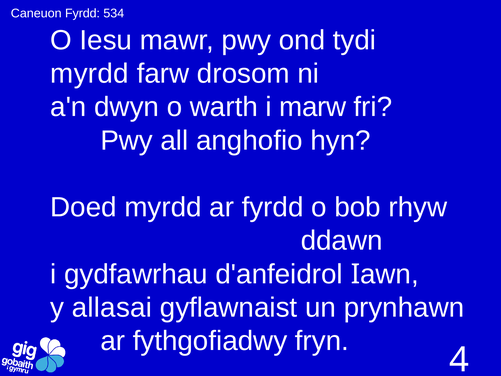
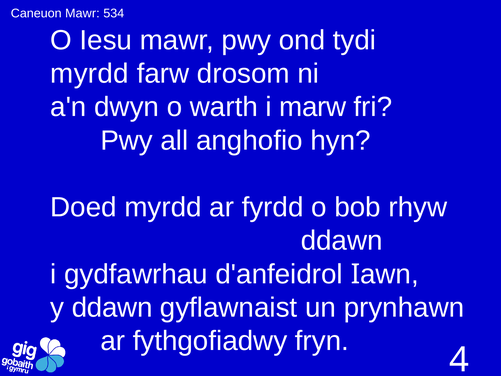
Caneuon Fyrdd: Fyrdd -> Mawr (82, 13)
y allasai: allasai -> ddawn (112, 307)
